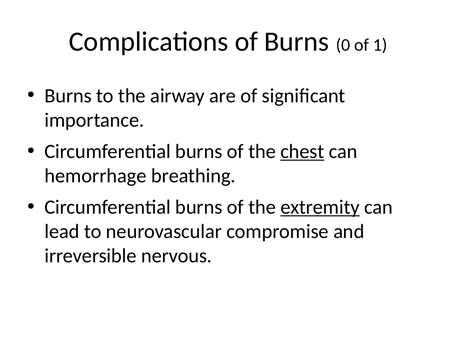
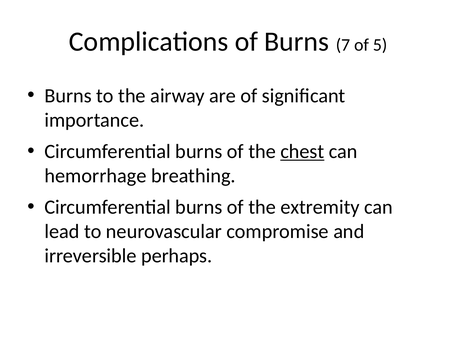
0: 0 -> 7 (343, 45)
1: 1 -> 5 (380, 45)
extremity underline: present -> none (320, 207)
nervous: nervous -> perhaps (177, 256)
